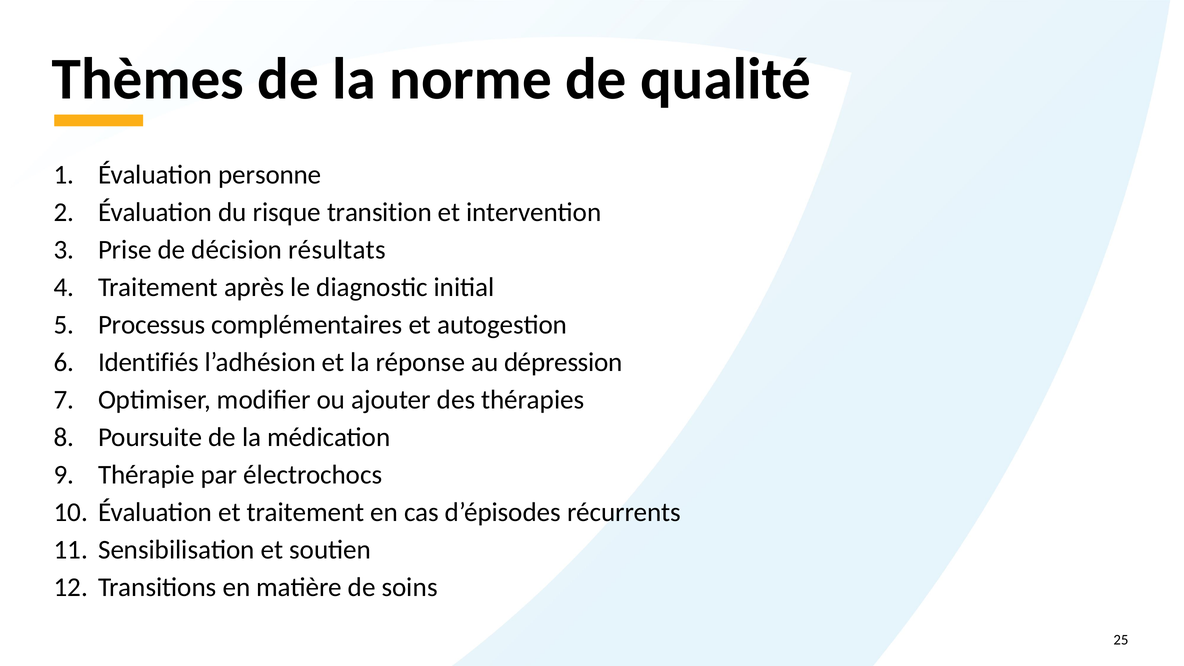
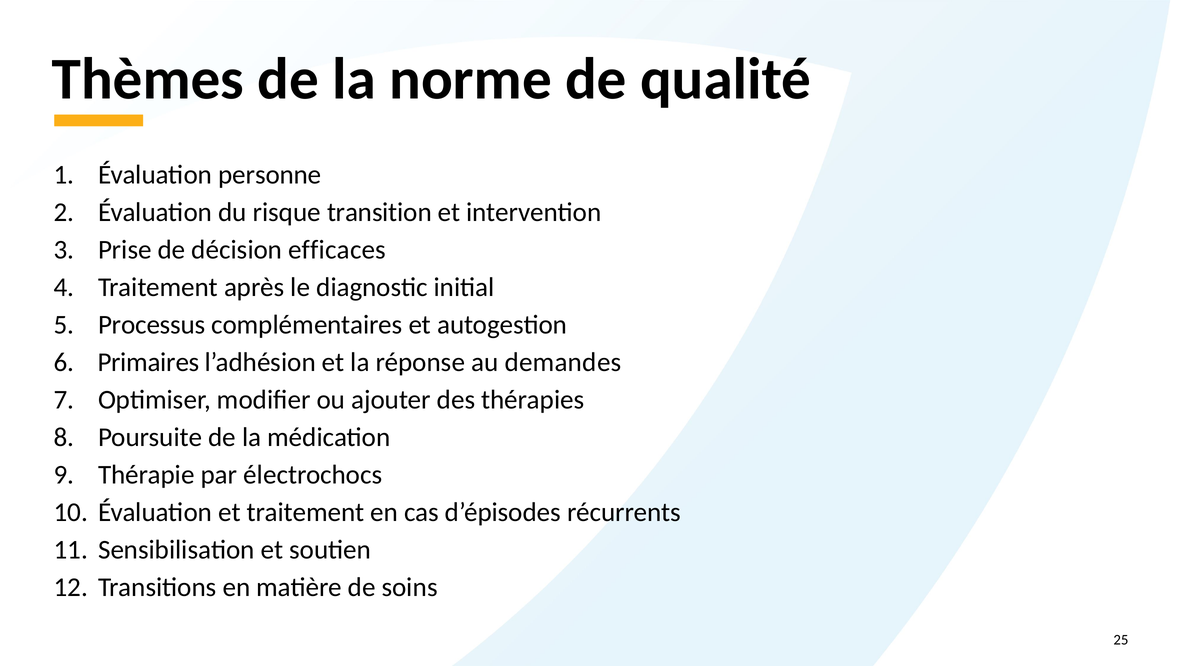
résultats: résultats -> efficaces (337, 250)
Identifiés: Identifiés -> Primaires (148, 362)
dépression: dépression -> demandes (563, 362)
